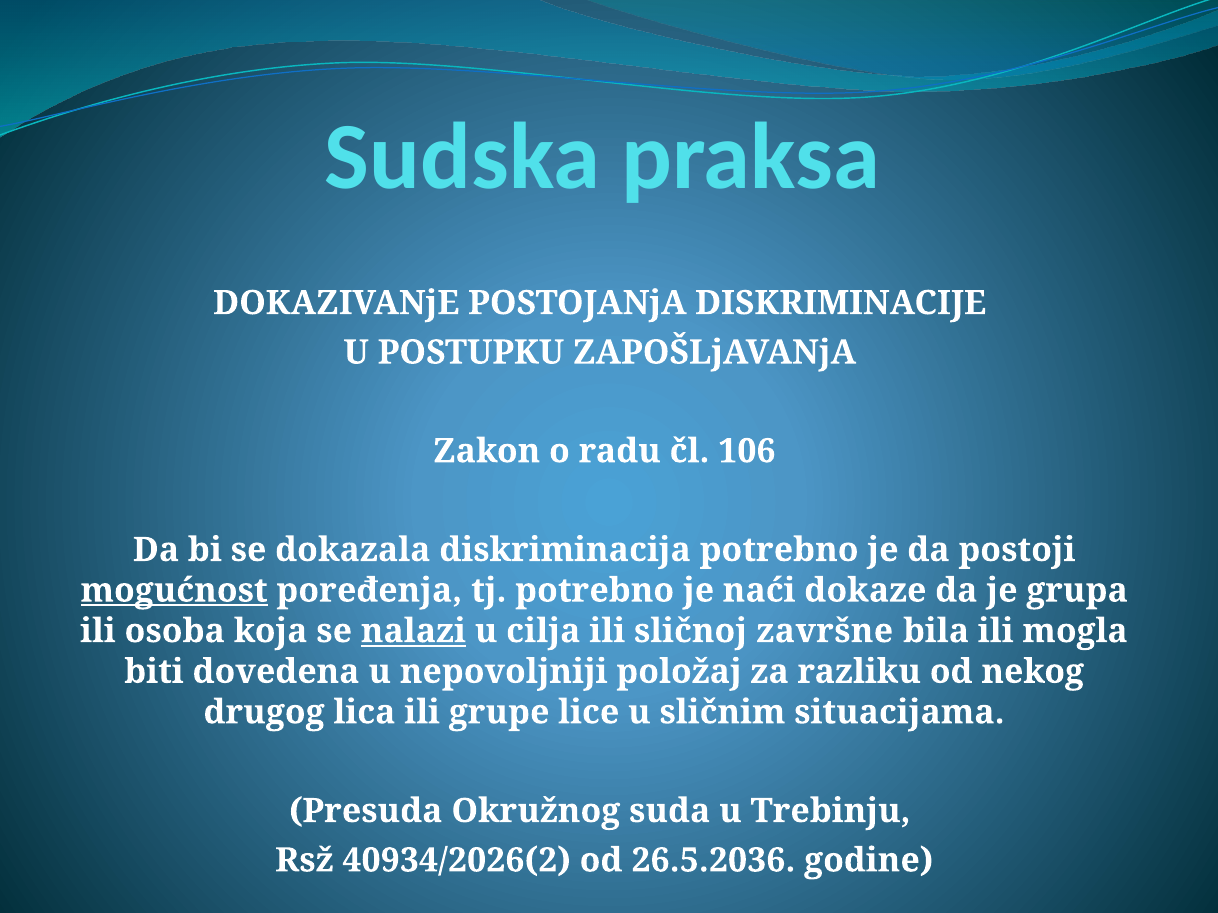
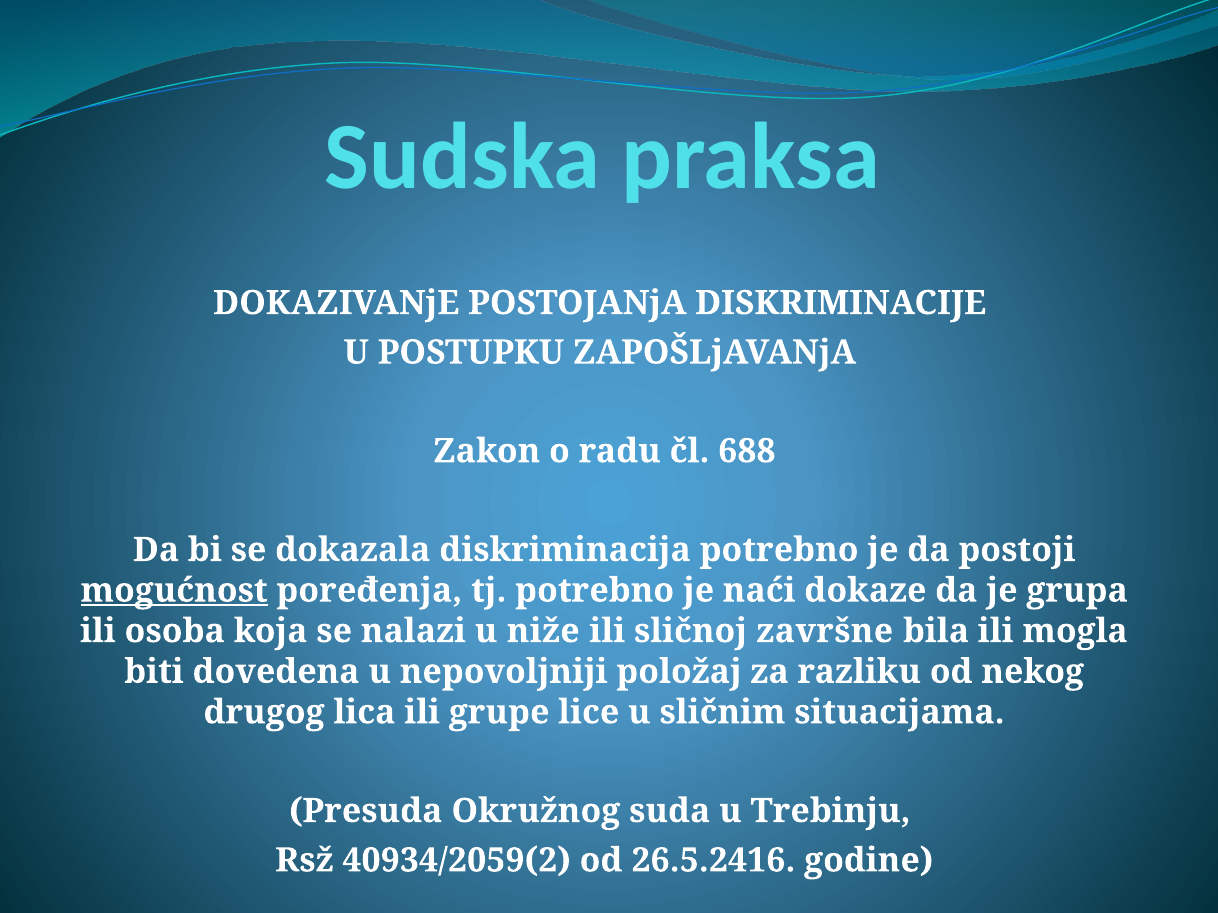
106: 106 -> 688 (747, 451)
nalazi underline: present -> none (413, 631)
cilja: cilja -> niže (543, 631)
40934/2026(2: 40934/2026(2 -> 40934/2059(2 (457, 861)
26.5.2036: 26.5.2036 -> 26.5.2416 (713, 861)
